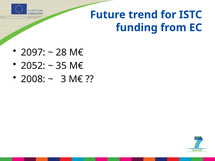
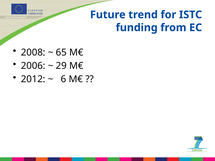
2097: 2097 -> 2008 (33, 53)
28: 28 -> 65 (61, 53)
2052: 2052 -> 2006 (33, 66)
35: 35 -> 29 (61, 66)
2008: 2008 -> 2012 (33, 79)
3: 3 -> 6 (64, 79)
